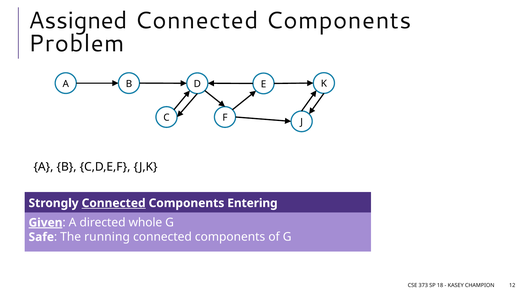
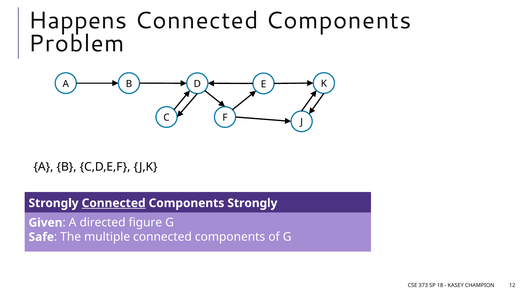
Assigned: Assigned -> Happens (78, 21)
Components Entering: Entering -> Strongly (252, 203)
Given underline: present -> none (46, 223)
whole: whole -> figure (145, 223)
running: running -> multiple (107, 237)
